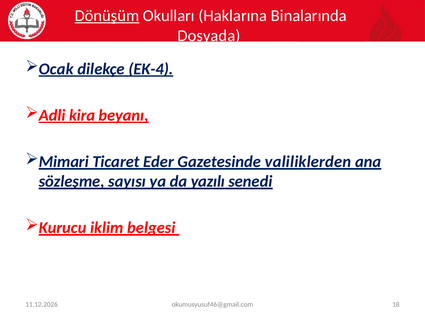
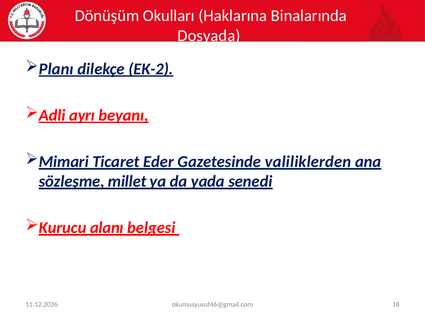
Dönüşüm underline: present -> none (107, 16)
Ocak: Ocak -> Planı (56, 69)
EK-4: EK-4 -> EK-2 (151, 69)
kira: kira -> ayrı (82, 115)
sayısı: sayısı -> millet (127, 181)
yazılı: yazılı -> yada (208, 181)
iklim: iklim -> alanı (107, 228)
